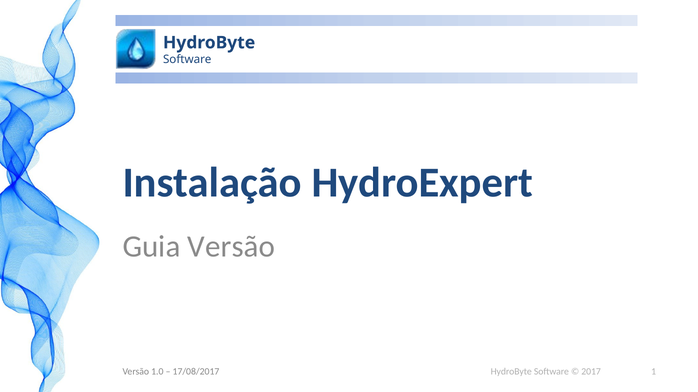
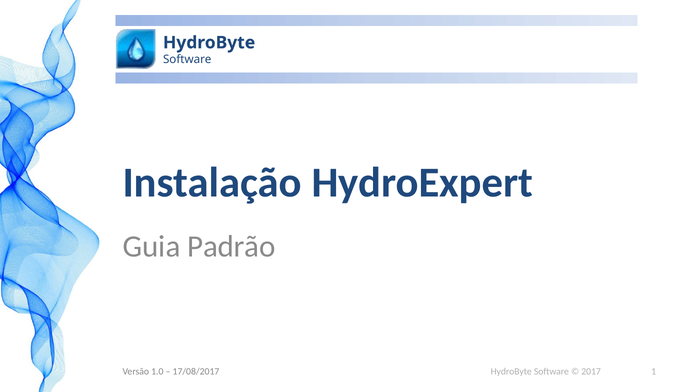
Guia Versão: Versão -> Padrão (231, 247)
